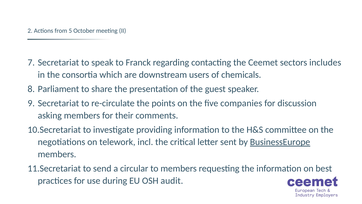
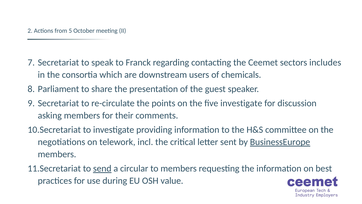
five companies: companies -> investigate (241, 103)
send underline: none -> present (102, 168)
audit: audit -> value (172, 180)
